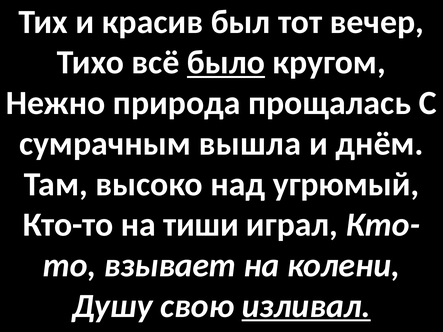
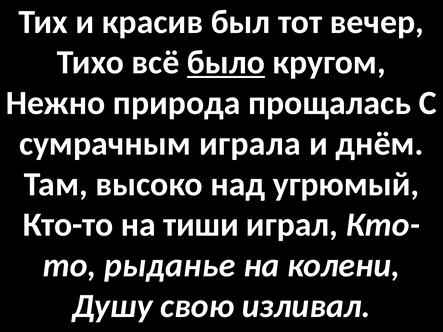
вышла: вышла -> играла (250, 144)
взывает: взывает -> рыданье (170, 266)
изливал underline: present -> none (306, 306)
